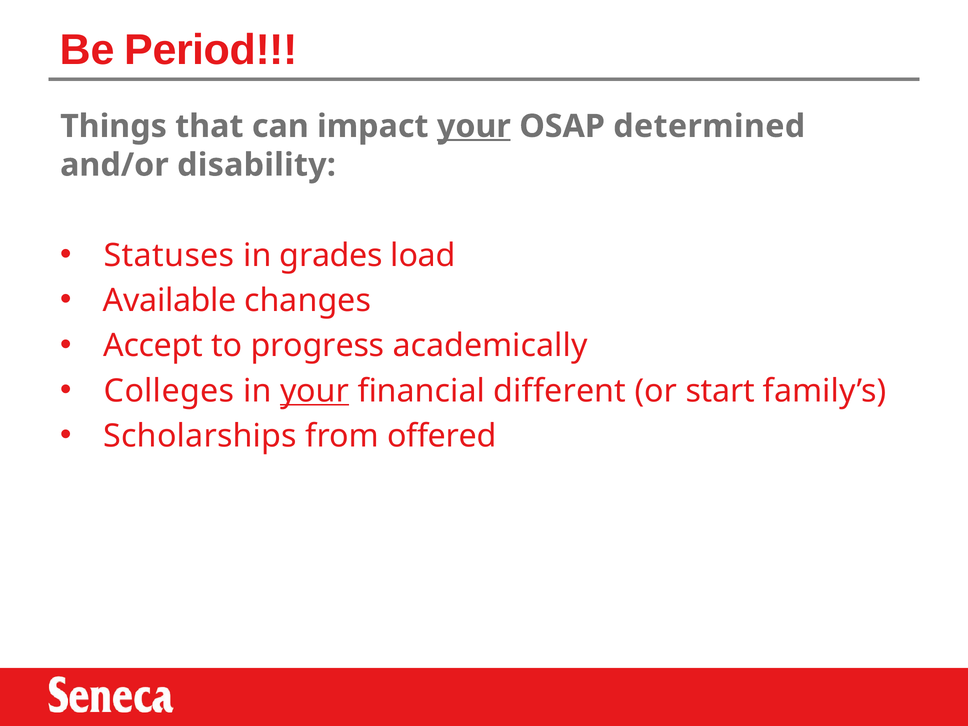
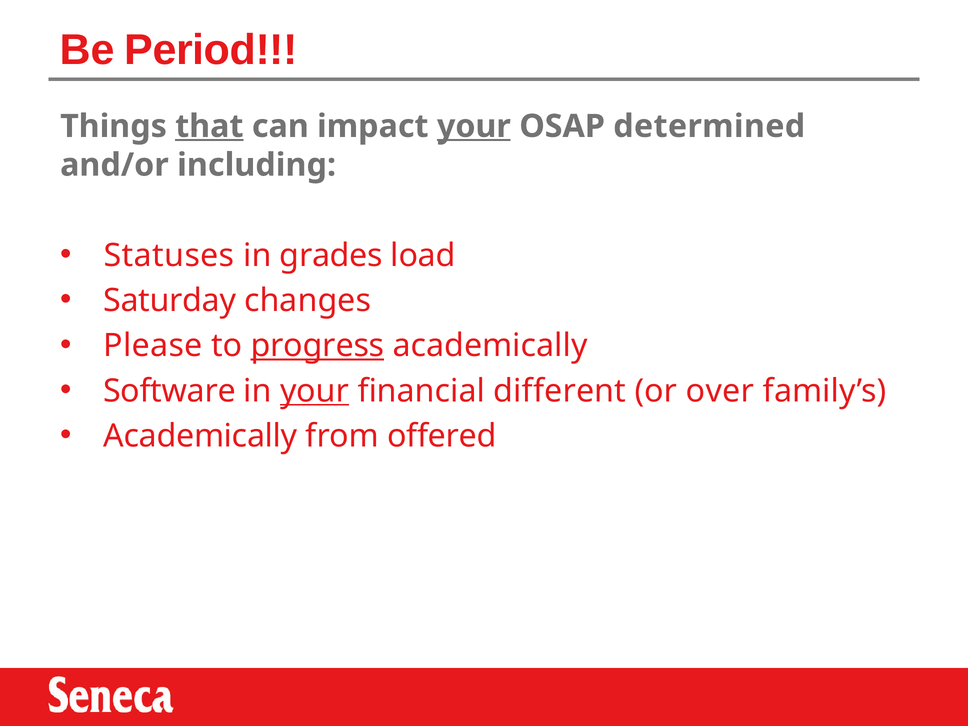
that underline: none -> present (209, 126)
disability: disability -> including (257, 165)
Available: Available -> Saturday (170, 301)
Accept: Accept -> Please (153, 346)
progress underline: none -> present (318, 346)
Colleges: Colleges -> Software (169, 391)
start: start -> over (720, 391)
Scholarships: Scholarships -> Academically (200, 436)
